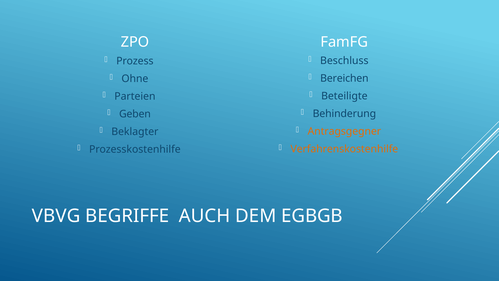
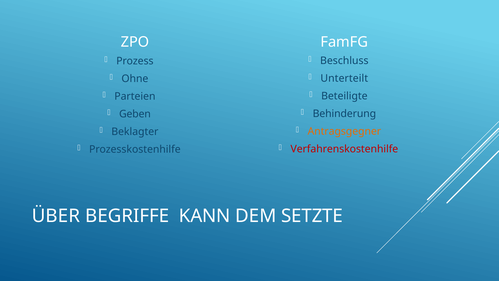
Bereichen: Bereichen -> Unterteilt (344, 78)
Verfahrenskostenhilfe colour: orange -> red (344, 149)
VBVG: VBVG -> ÜBER (56, 216)
AUCH: AUCH -> KANN (205, 216)
EGBGB: EGBGB -> SETZTE (312, 216)
